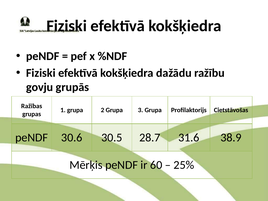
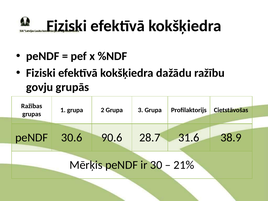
30.5: 30.5 -> 90.6 (112, 138)
60: 60 -> 30 (156, 165)
25%: 25% -> 21% (184, 165)
